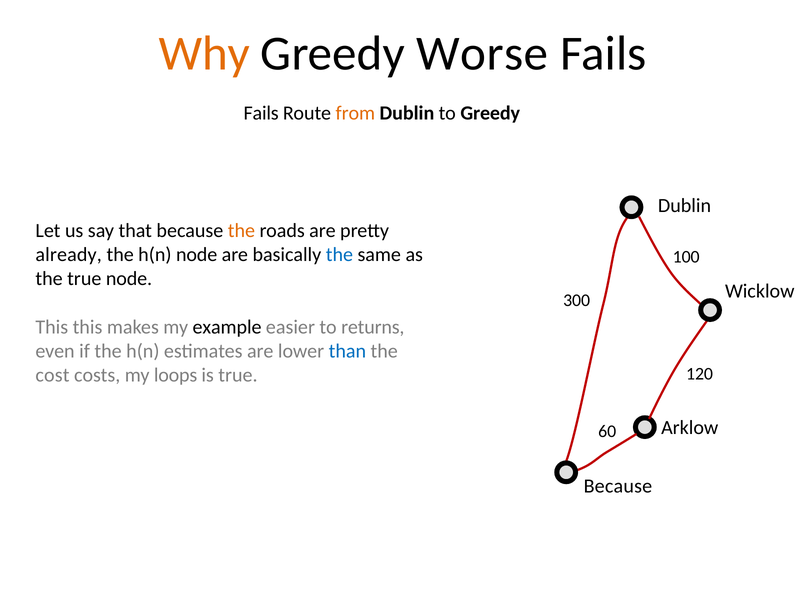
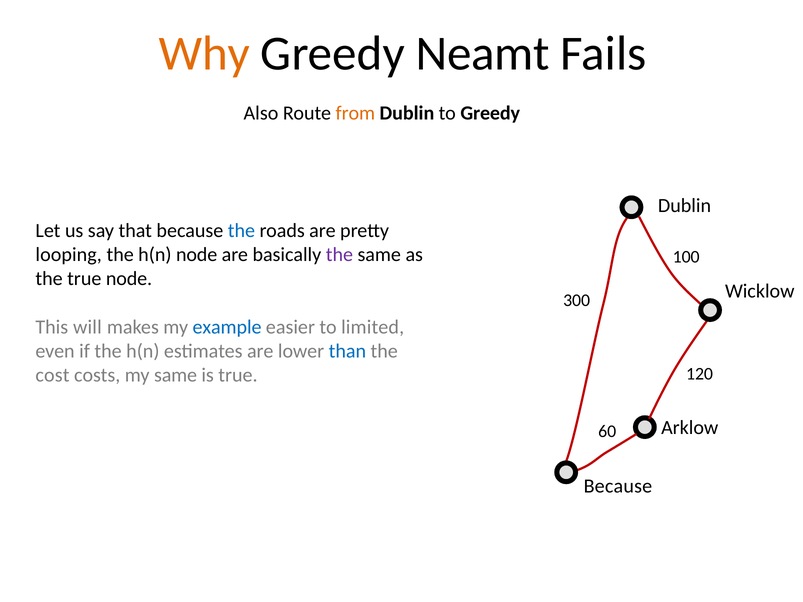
Worse: Worse -> Neamt (483, 54)
Fails: Fails -> Also (261, 113)
the colour: orange -> blue (241, 231)
already: already -> looping (69, 255)
the colour: blue -> purple (339, 255)
This this: this -> will (87, 327)
example colour: black -> blue (227, 327)
returns: returns -> limited (373, 327)
my loops: loops -> same (176, 375)
